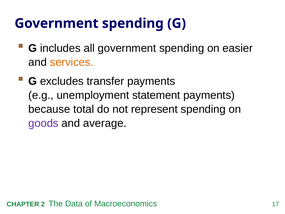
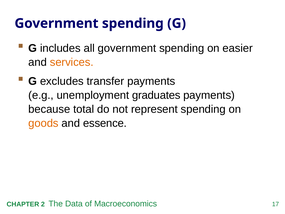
statement: statement -> graduates (156, 95)
goods colour: purple -> orange (43, 123)
average: average -> essence (105, 123)
